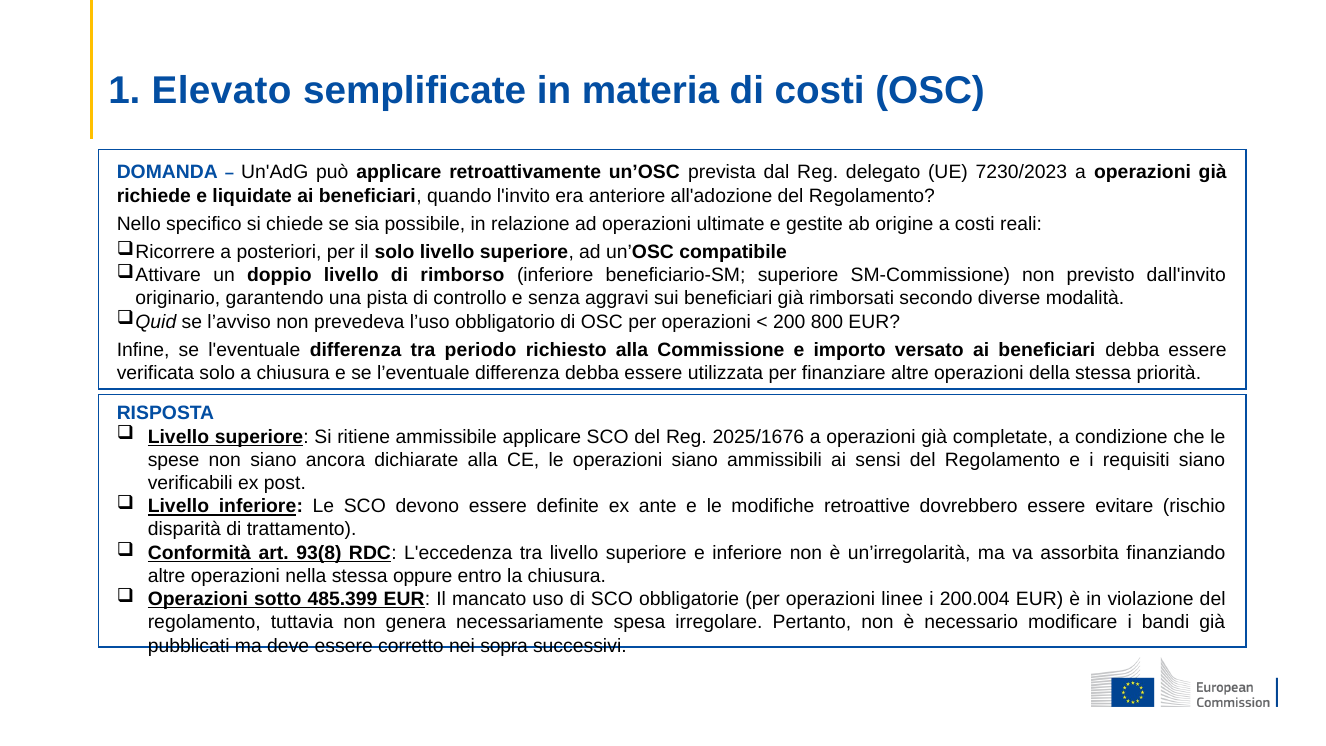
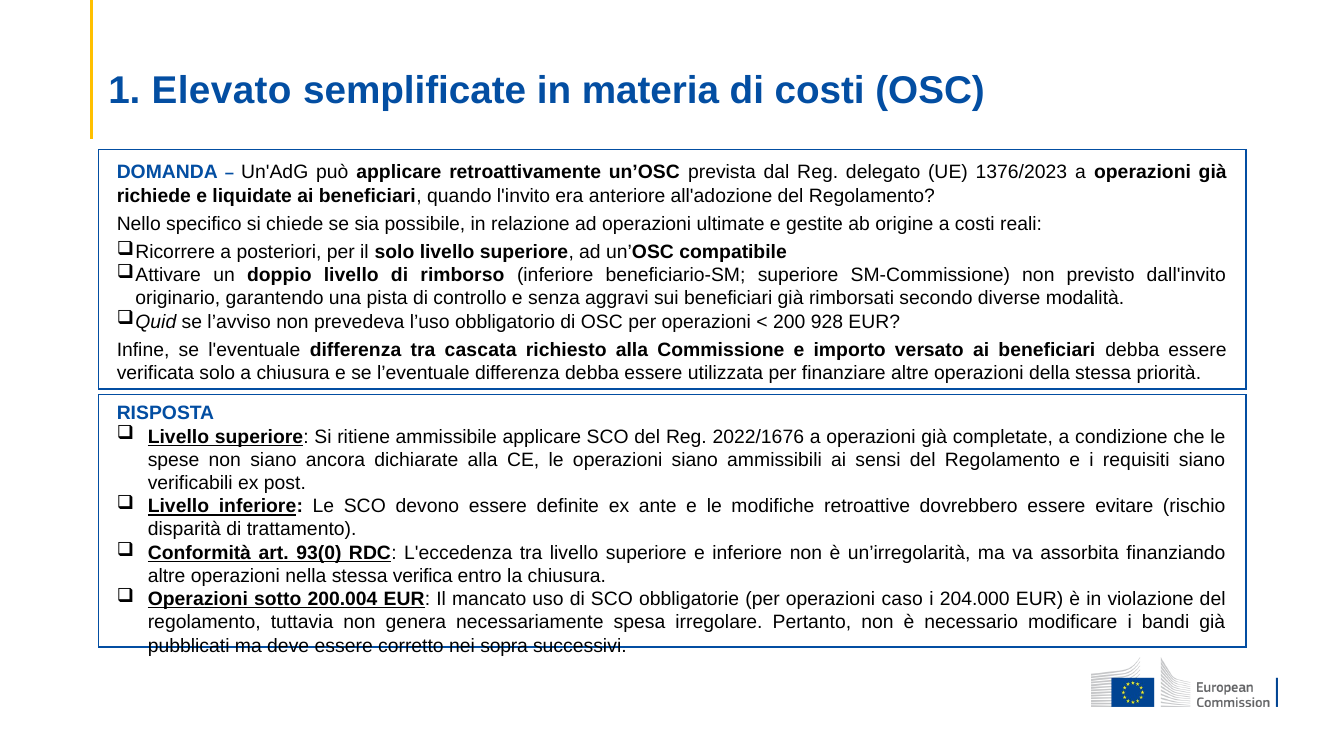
7230/2023: 7230/2023 -> 1376/2023 (1021, 172)
800: 800 -> 928 (827, 322)
periodo: periodo -> cascata (481, 350)
2025/1676: 2025/1676 -> 2022/1676 (758, 437)
93(8: 93(8 -> 93(0 (319, 553)
oppure: oppure -> verifica (423, 576)
485.399: 485.399 -> 200.004 (342, 599)
linee: linee -> caso (902, 599)
200.004: 200.004 -> 204.000 (975, 599)
